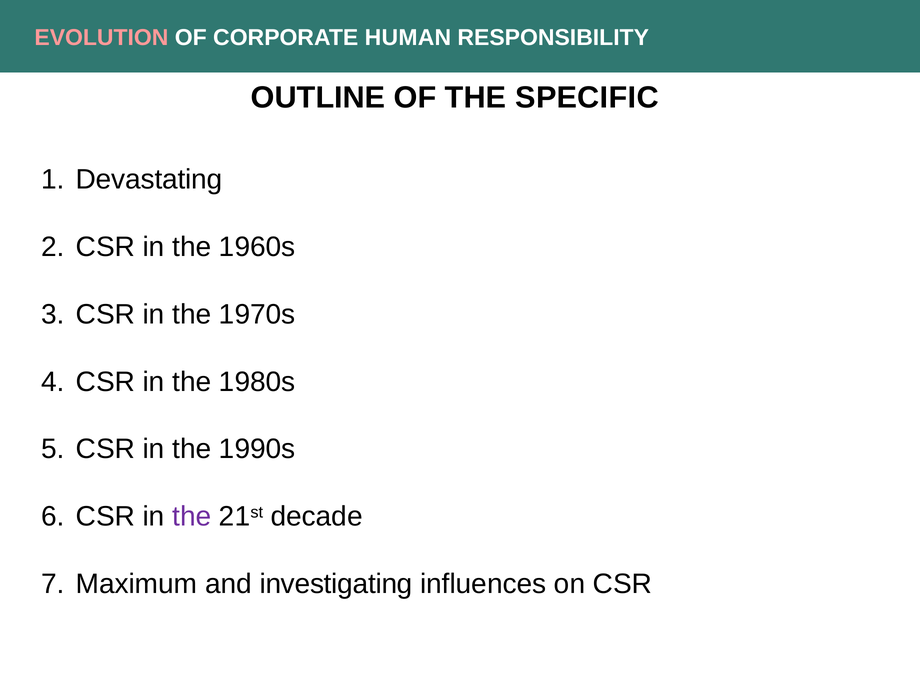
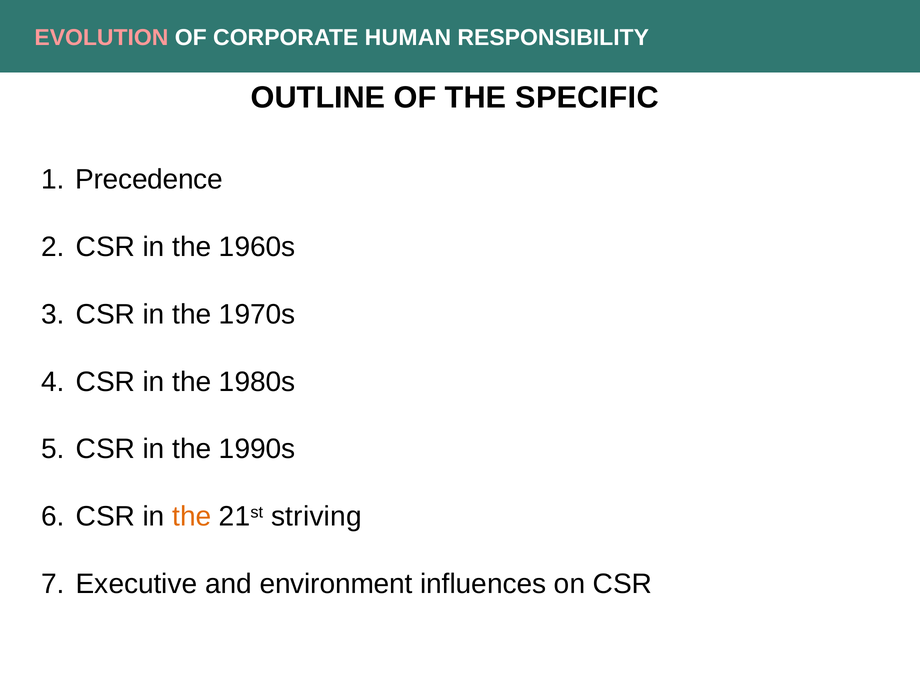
Devastating: Devastating -> Precedence (149, 179)
the colour: purple -> orange (192, 517)
decade: decade -> striving (317, 517)
Maximum: Maximum -> Executive (137, 584)
investigating: investigating -> environment (336, 584)
